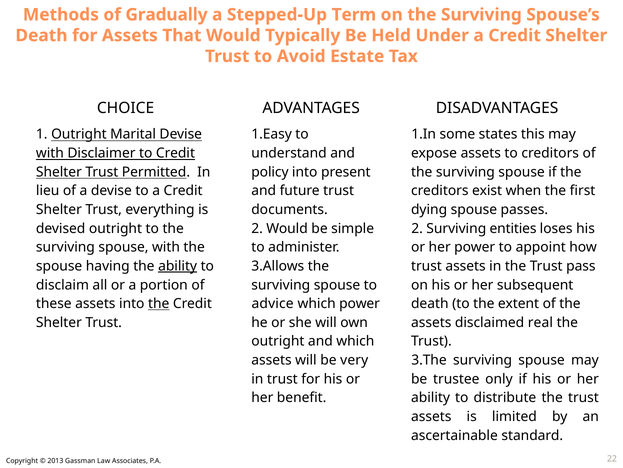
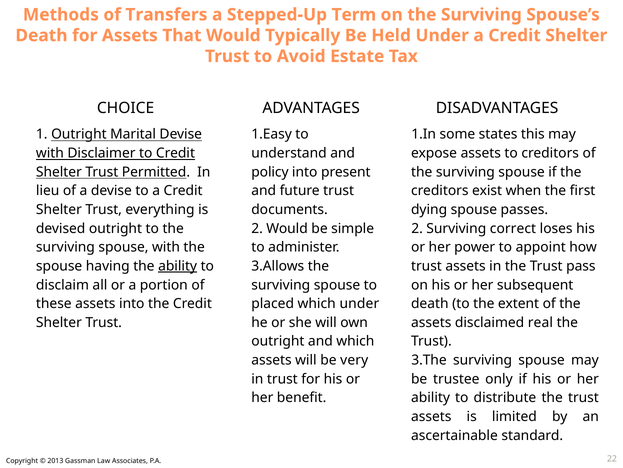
Gradually: Gradually -> Transfers (166, 15)
entities: entities -> correct (513, 228)
the underline: present -> none (159, 303)
advice: advice -> placed (273, 303)
which power: power -> under (359, 303)
